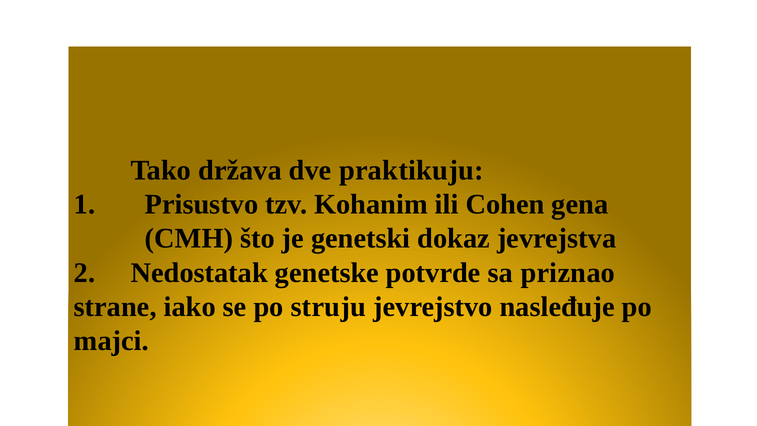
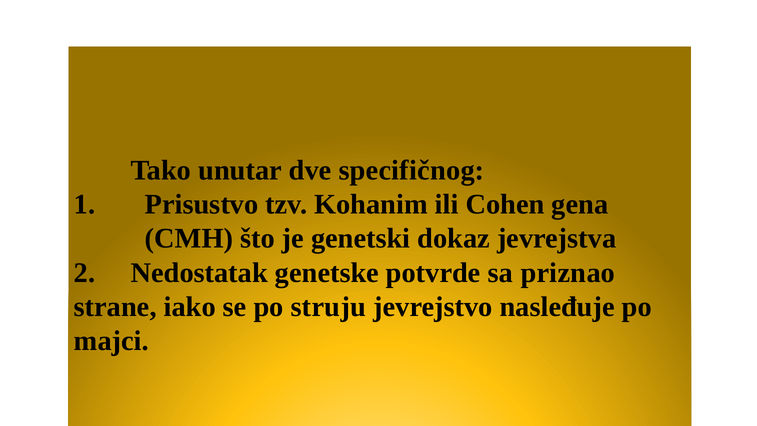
država: država -> unutar (240, 170)
praktikuju: praktikuju -> specifičnog (411, 170)
